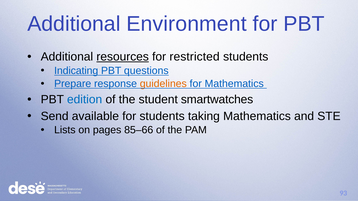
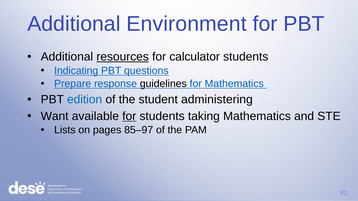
restricted: restricted -> calculator (195, 57)
guidelines colour: orange -> black (163, 84)
smartwatches: smartwatches -> administering (217, 100)
Send: Send -> Want (55, 116)
for underline: none -> present (129, 116)
85–66: 85–66 -> 85–97 (139, 130)
